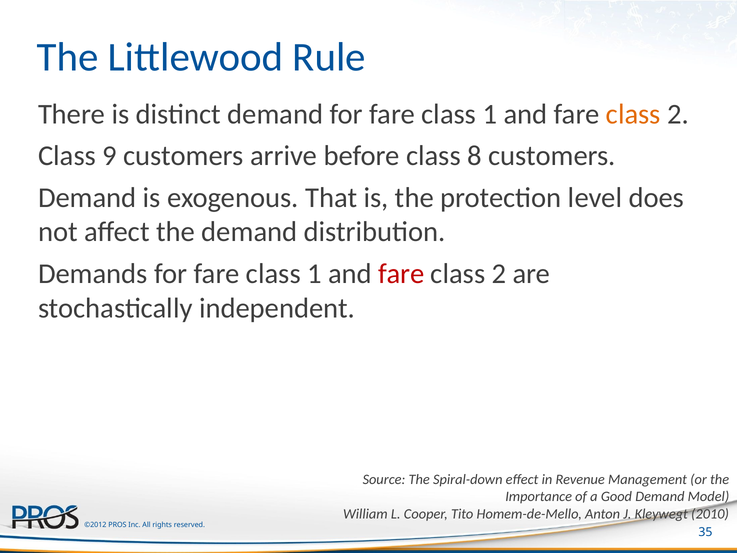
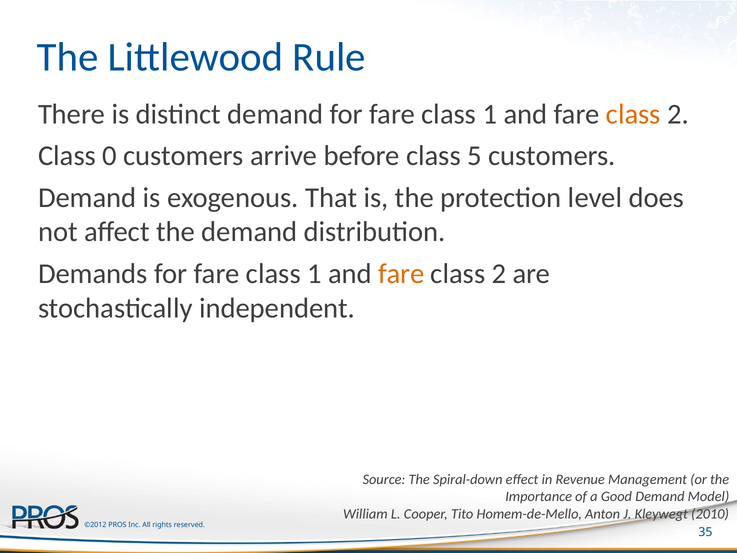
9: 9 -> 0 (110, 156)
8: 8 -> 5 (475, 156)
fare colour: red -> orange (401, 274)
